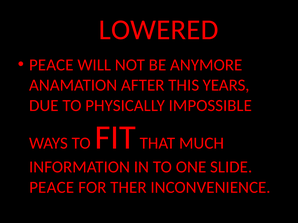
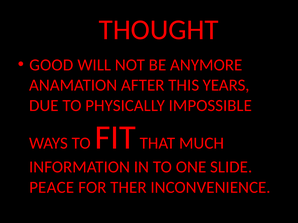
LOWERED: LOWERED -> THOUGHT (159, 30)
PEACE: PEACE -> GOOD (51, 65)
